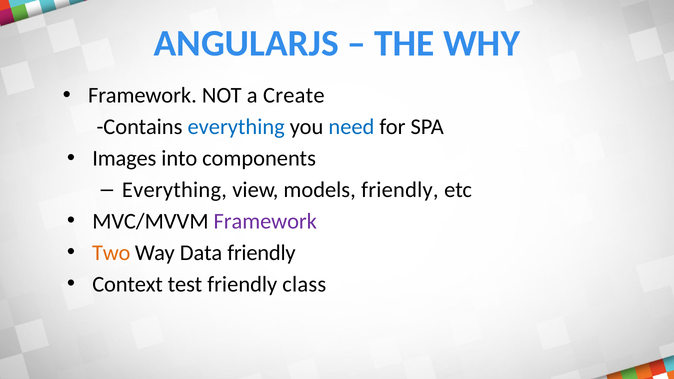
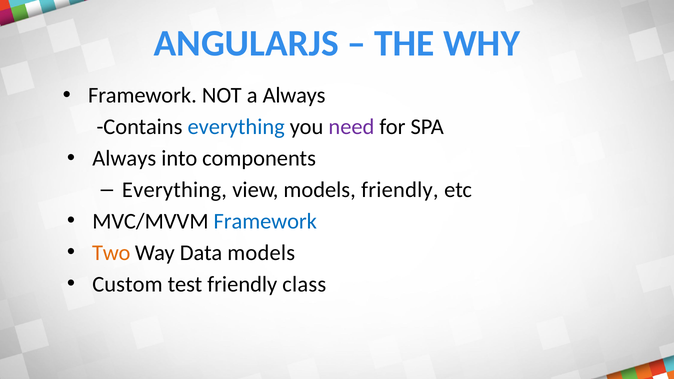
a Create: Create -> Always (294, 96)
need colour: blue -> purple (351, 127)
Images: Images -> Always (124, 158)
Framework colour: purple -> blue (265, 221)
Data friendly: friendly -> models (261, 253)
Context: Context -> Custom (127, 284)
